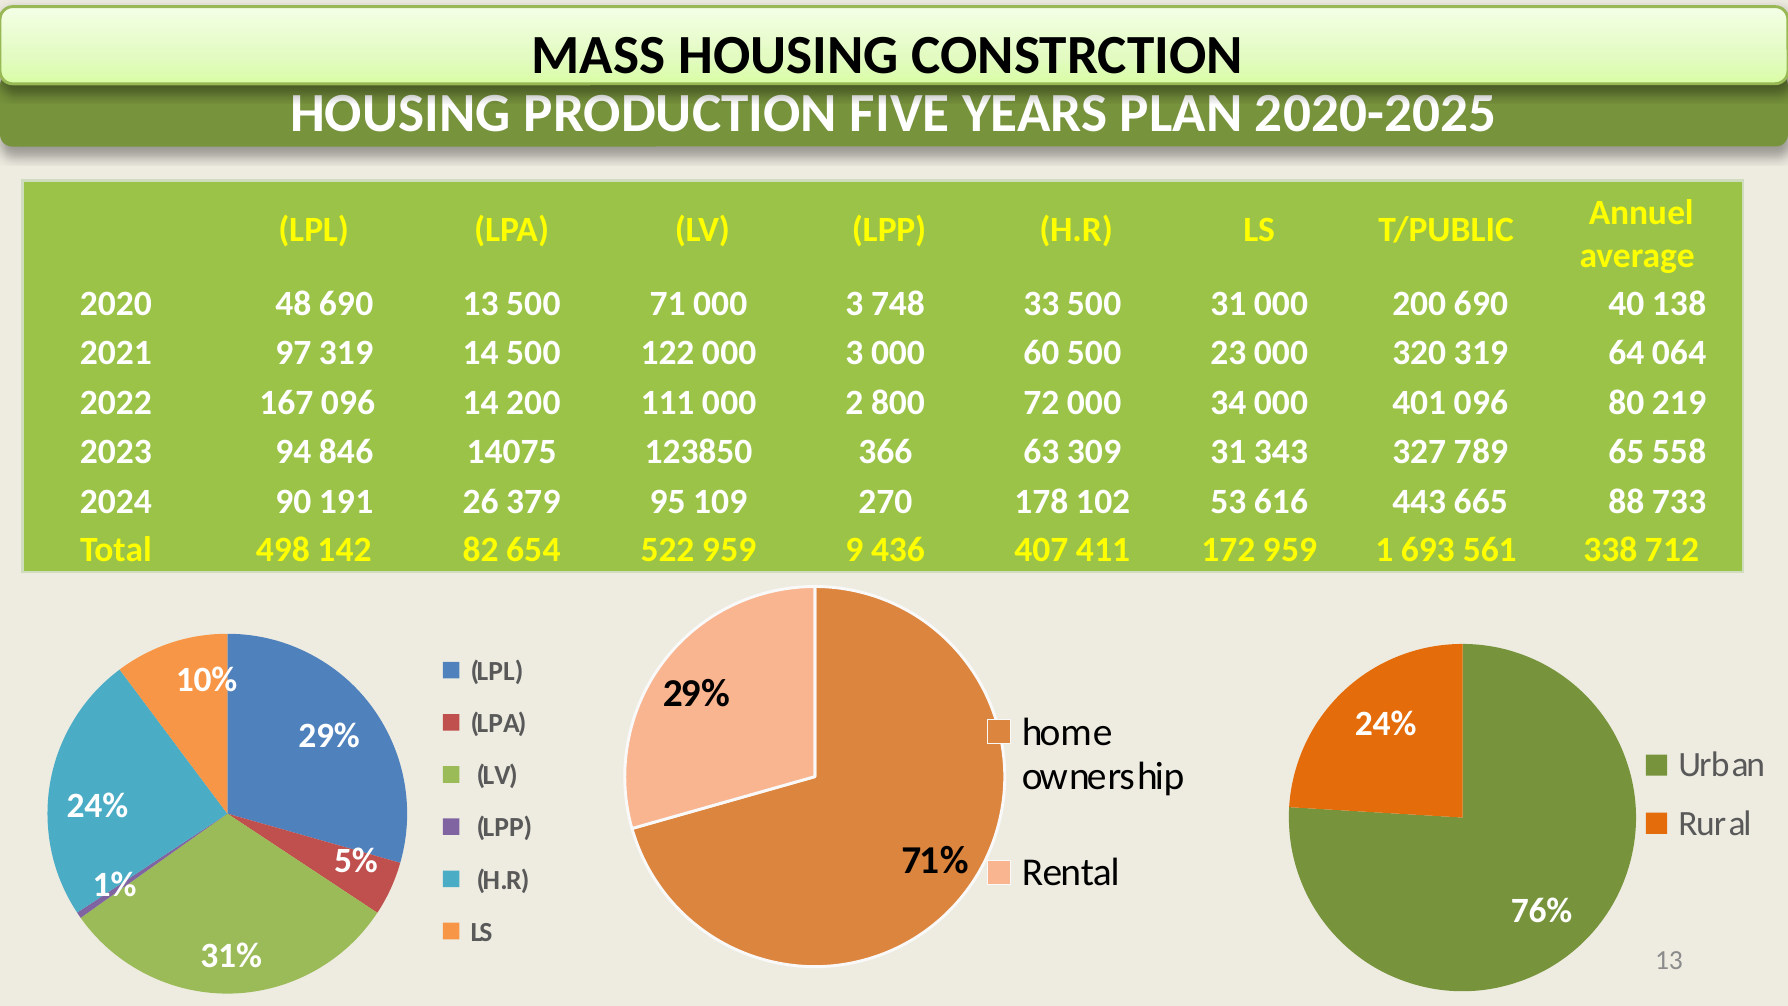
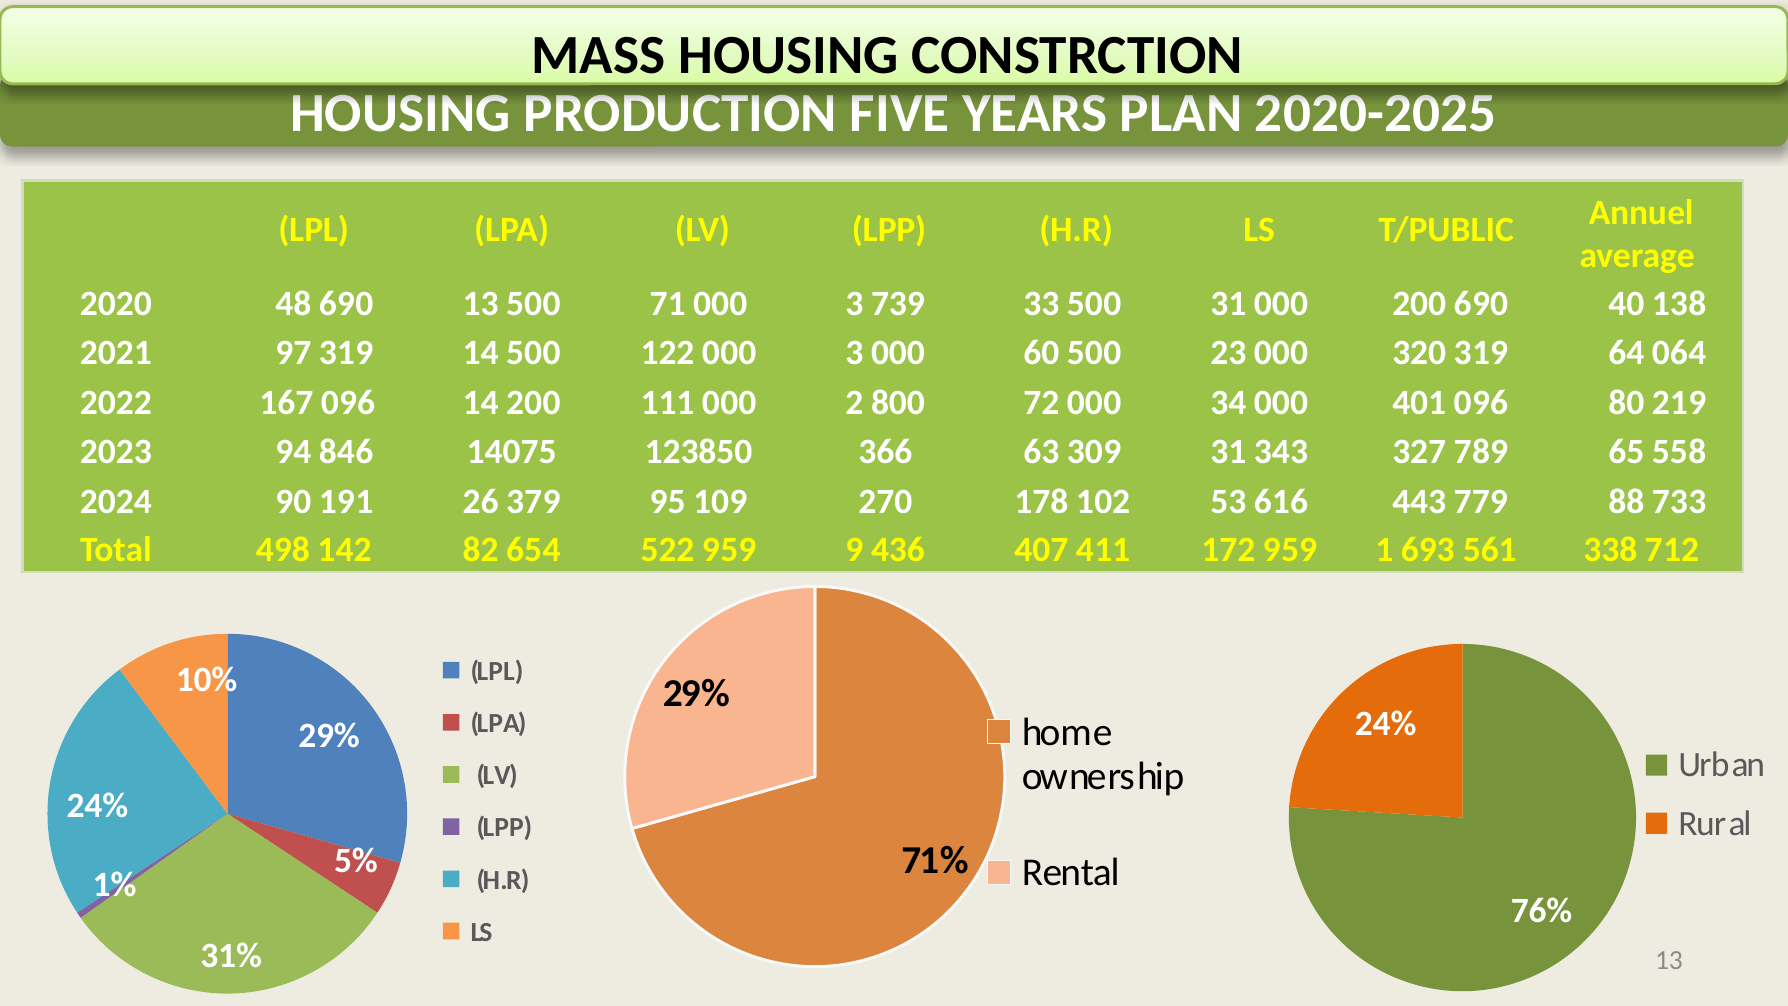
748: 748 -> 739 (898, 303)
665: 665 -> 779 (1481, 501)
